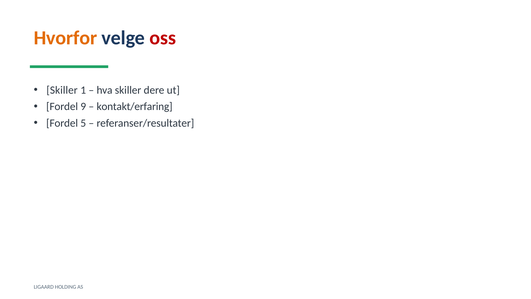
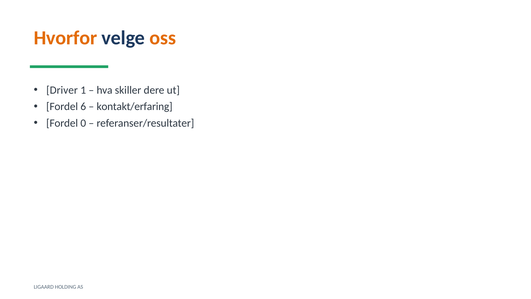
oss colour: red -> orange (163, 38)
Skiller: Skiller -> Driver (62, 90)
9: 9 -> 6 (83, 107)
5: 5 -> 0 (83, 123)
